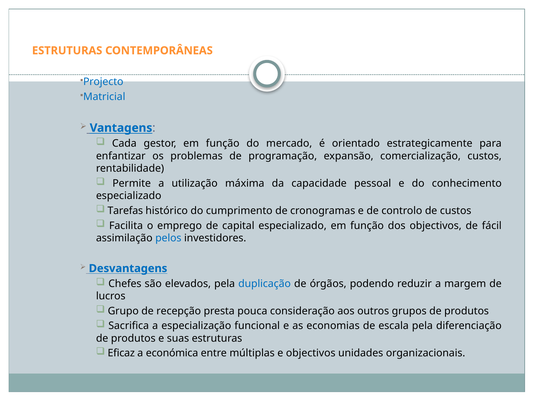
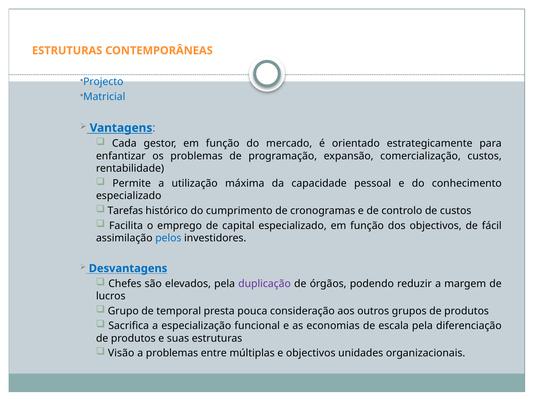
duplicação colour: blue -> purple (265, 283)
recepção: recepção -> temporal (179, 311)
Eficaz: Eficaz -> Visão (121, 353)
a económica: económica -> problemas (172, 353)
